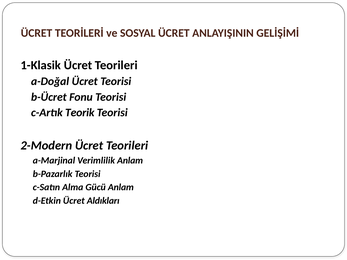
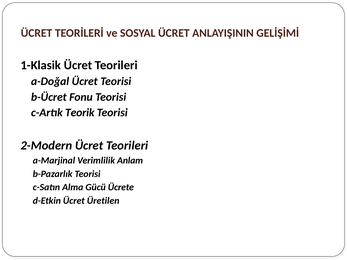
Gücü Anlam: Anlam -> Ücrete (121, 187)
Aldıkları: Aldıkları -> Üretilen (103, 201)
